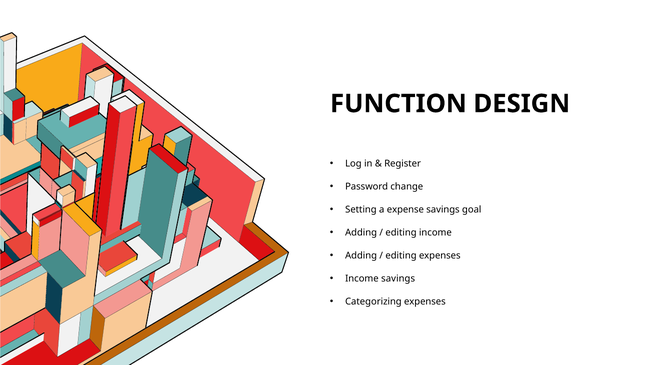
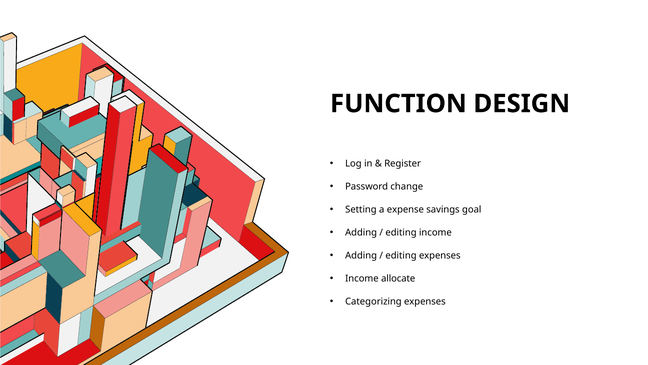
Income savings: savings -> allocate (398, 278)
